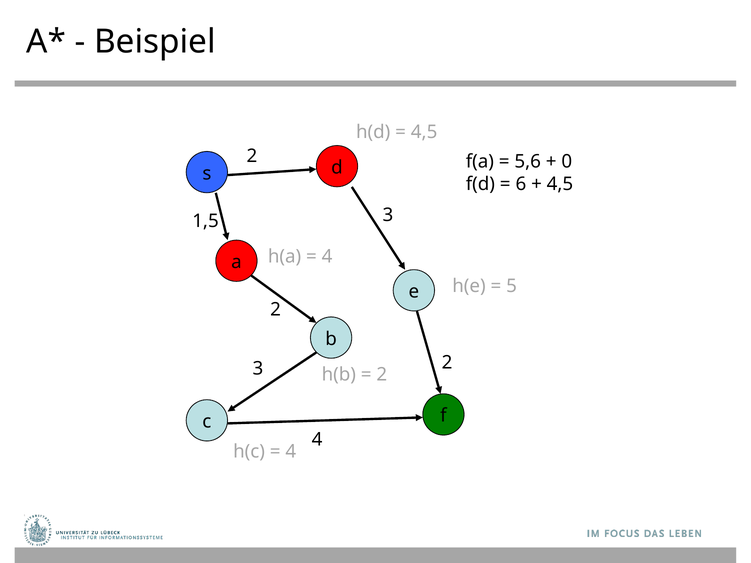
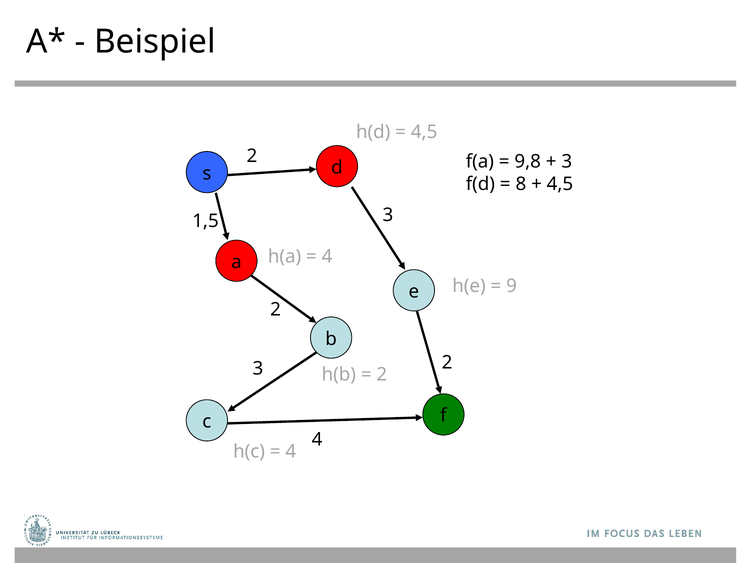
5,6: 5,6 -> 9,8 (528, 162)
0: 0 -> 3 (567, 162)
6: 6 -> 8 (521, 184)
5: 5 -> 9 (512, 286)
